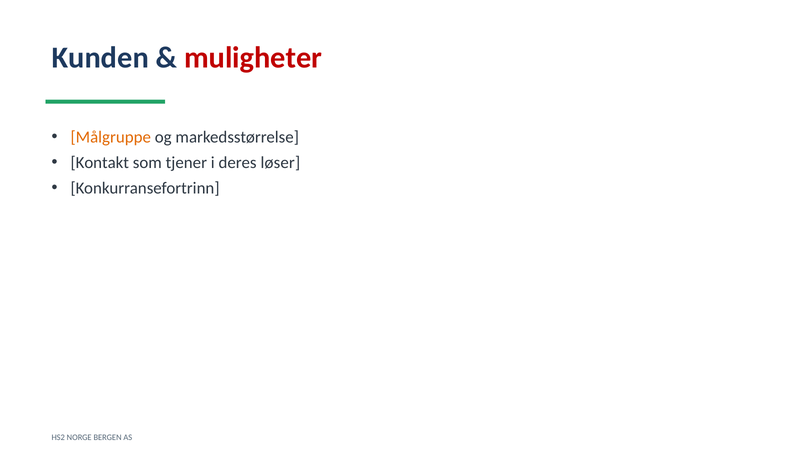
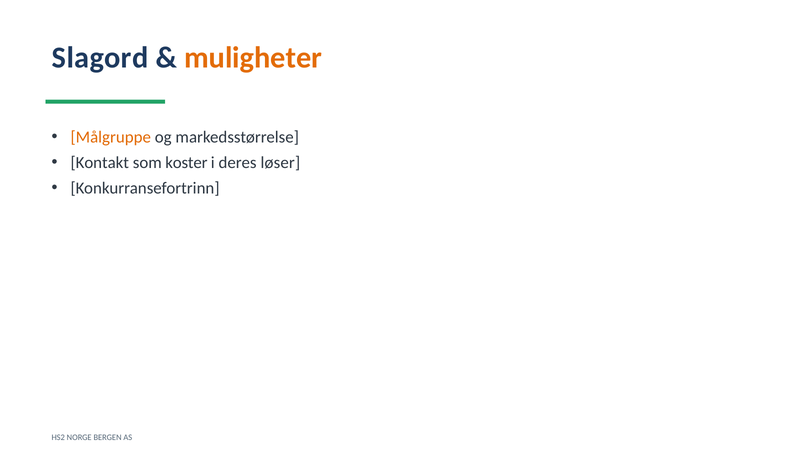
Kunden: Kunden -> Slagord (100, 58)
muligheter colour: red -> orange (253, 58)
tjener: tjener -> koster (186, 163)
